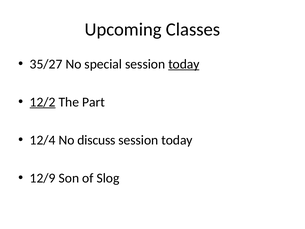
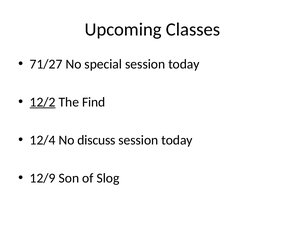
35/27: 35/27 -> 71/27 (46, 64)
today underline: present -> none (184, 64)
Part: Part -> Find (94, 102)
